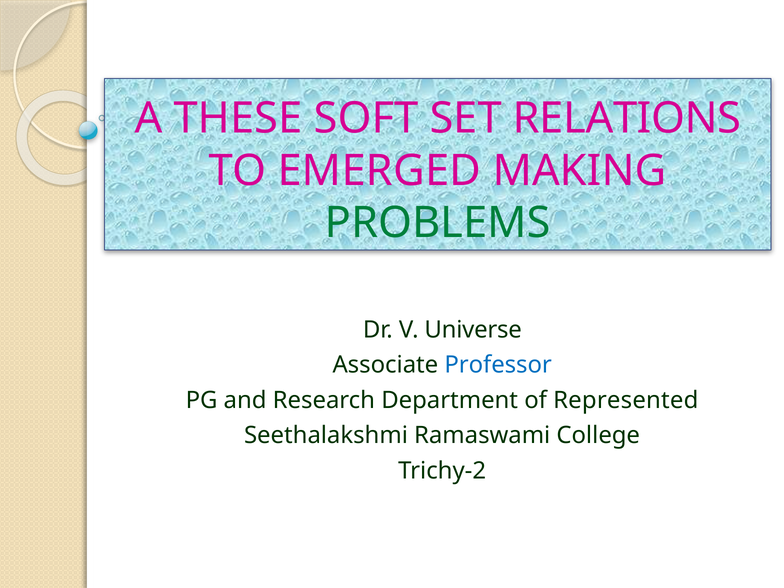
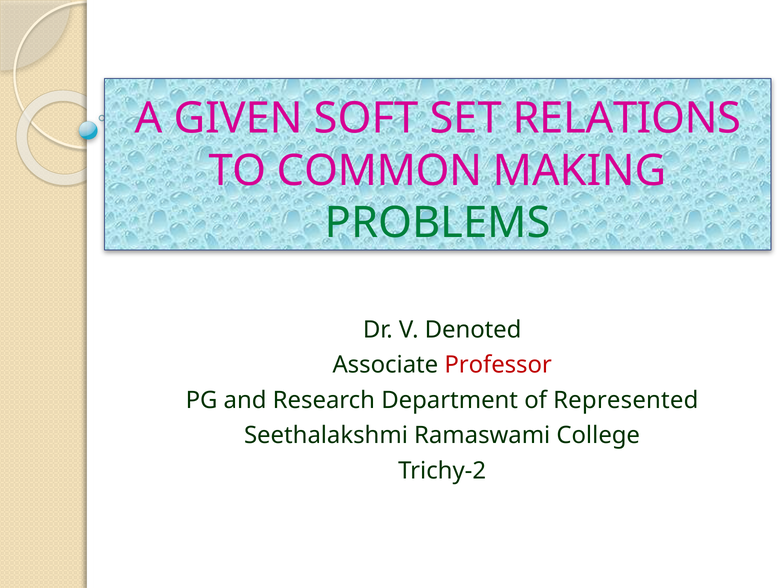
THESE: THESE -> GIVEN (238, 118)
EMERGED: EMERGED -> COMMON (380, 171)
Universe: Universe -> Denoted (473, 330)
Professor colour: blue -> red (498, 365)
